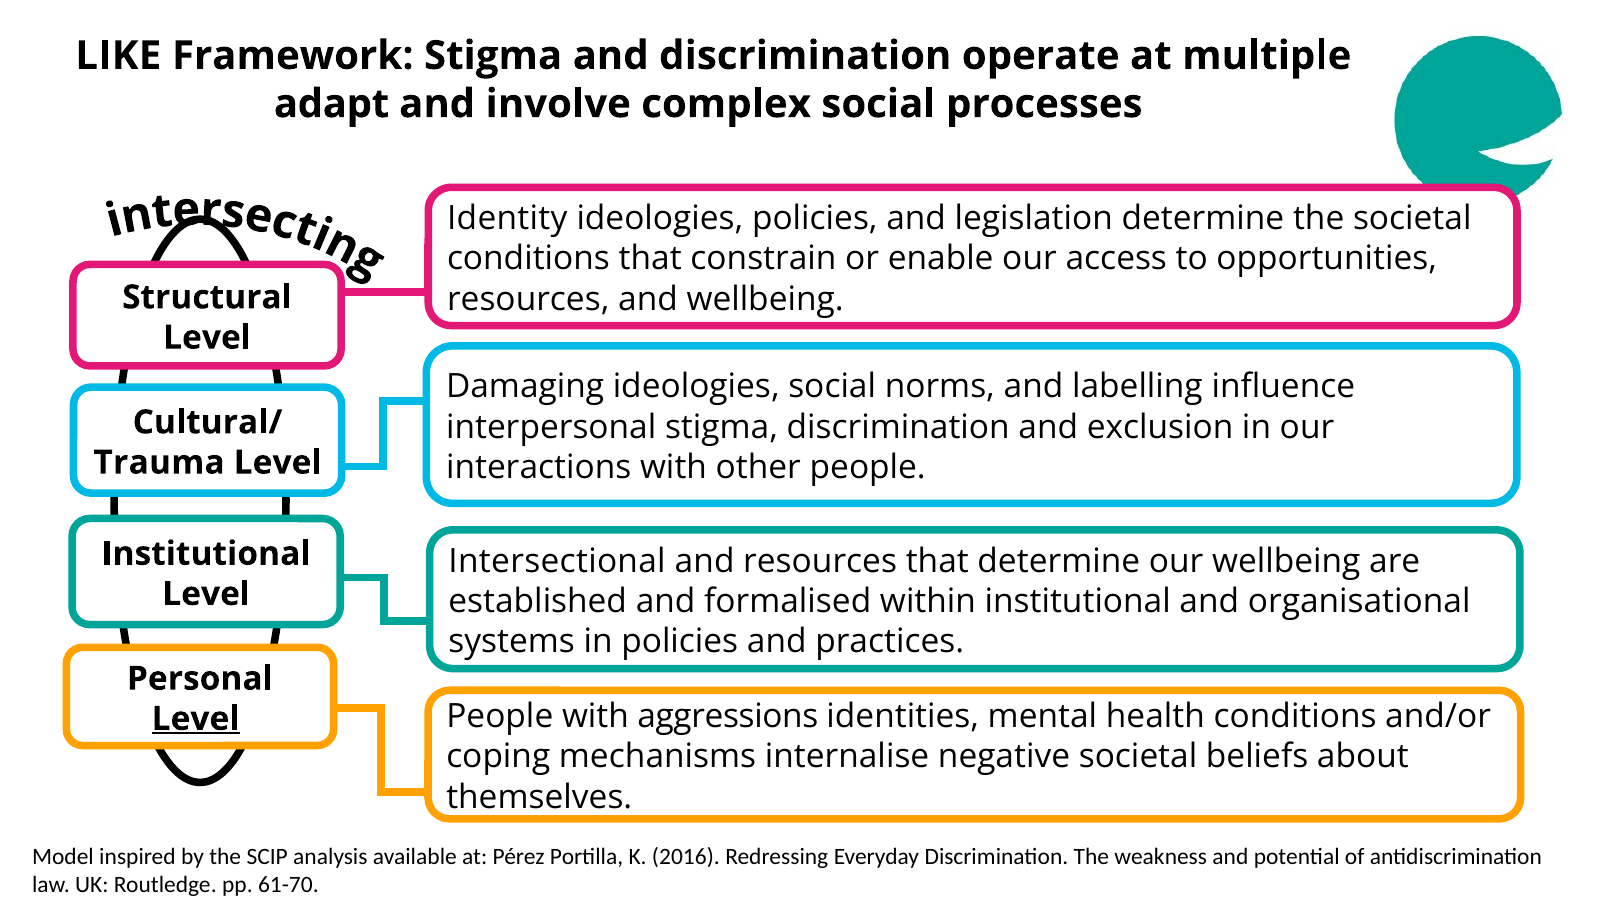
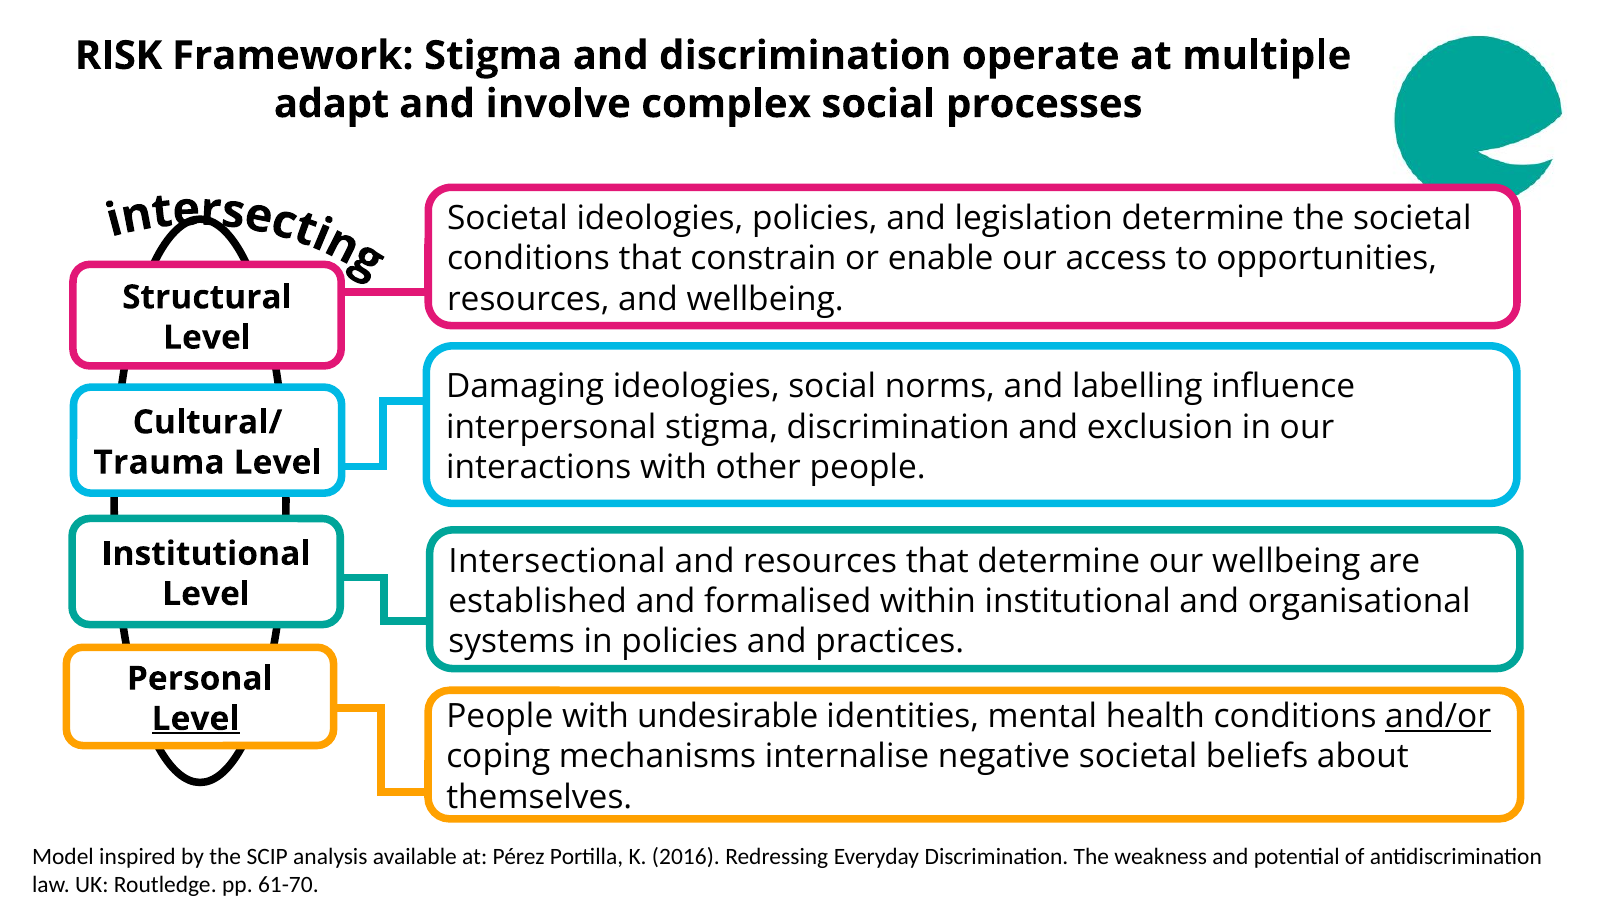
LIKE: LIKE -> RISK (119, 56)
Identity: Identity -> Societal (507, 219)
aggressions: aggressions -> undesirable (728, 717)
and/or underline: none -> present (1438, 717)
